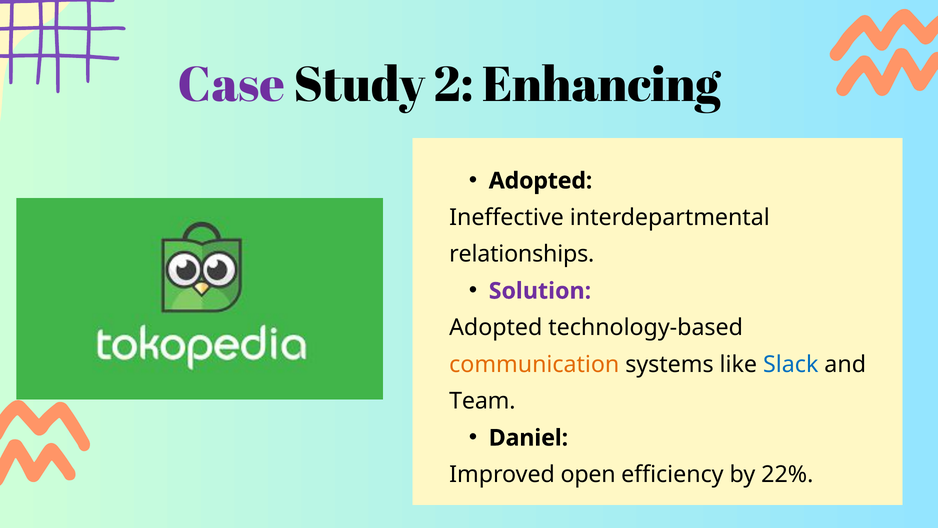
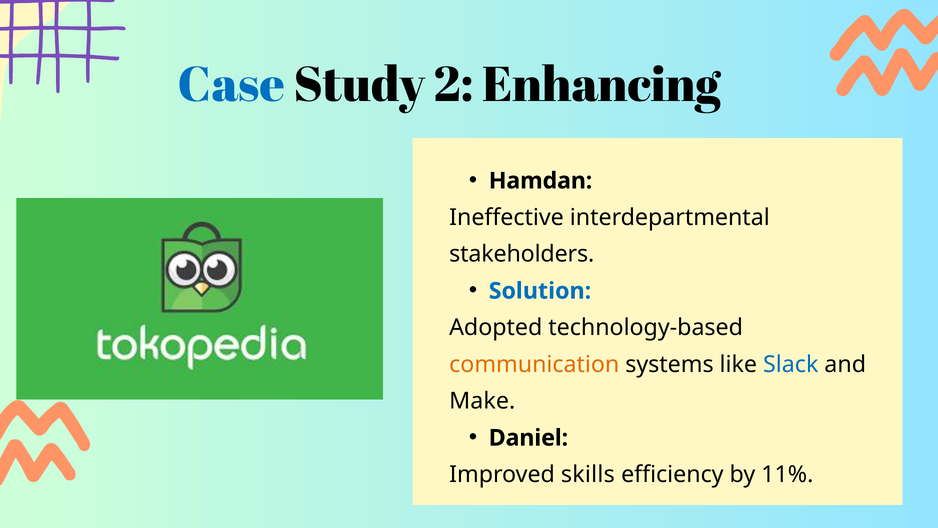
Case colour: purple -> blue (231, 85)
Adopted: Adopted -> Hamdan (540, 181)
relationships: relationships -> stakeholders (522, 254)
Solution colour: purple -> blue (540, 291)
Team: Team -> Make (482, 401)
open: open -> skills (588, 474)
22%: 22% -> 11% (787, 474)
